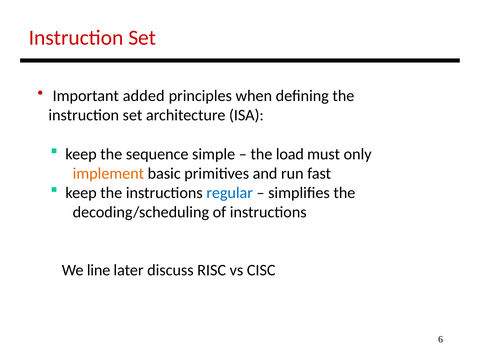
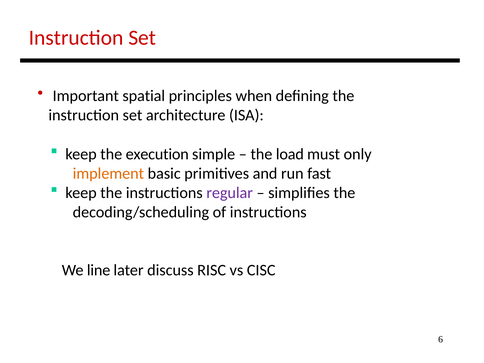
added: added -> spatial (144, 96)
sequence: sequence -> execution (157, 154)
regular colour: blue -> purple (230, 193)
